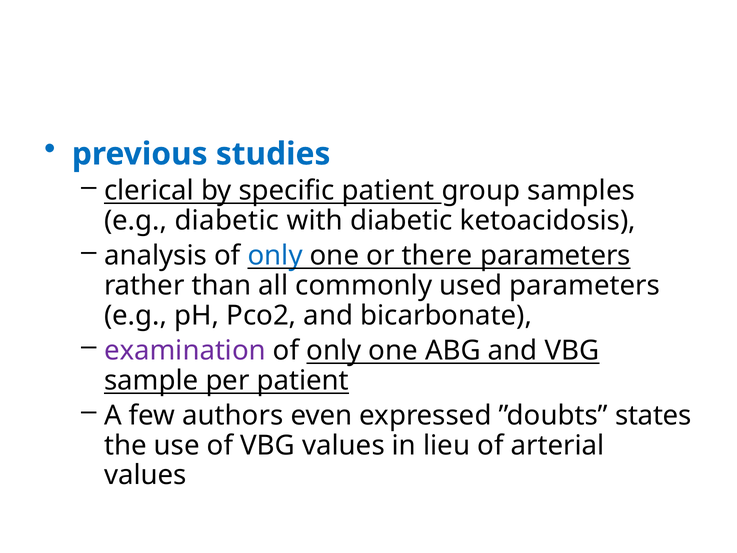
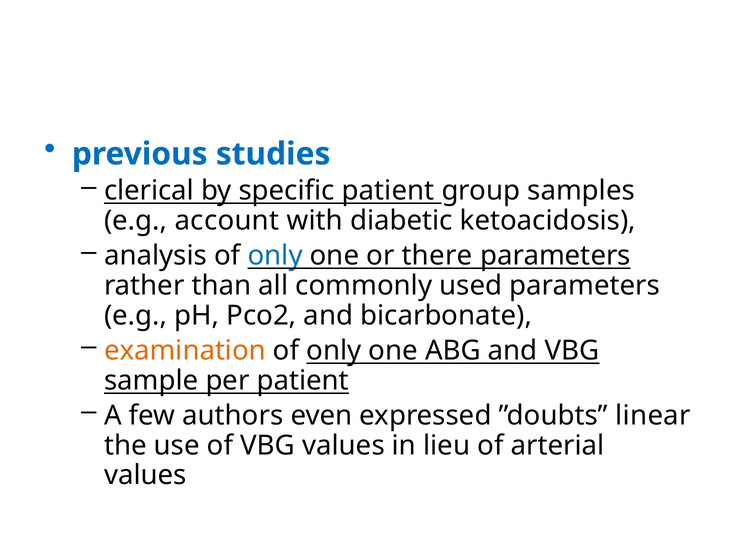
e.g diabetic: diabetic -> account (227, 221)
examination colour: purple -> orange (185, 350)
states: states -> linear (653, 415)
